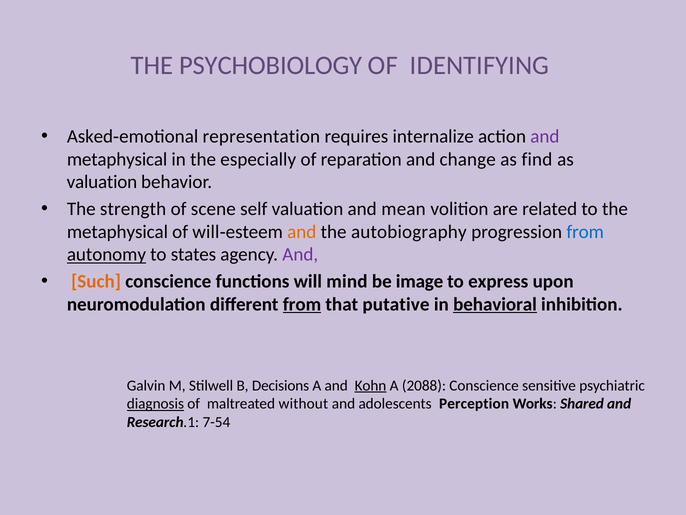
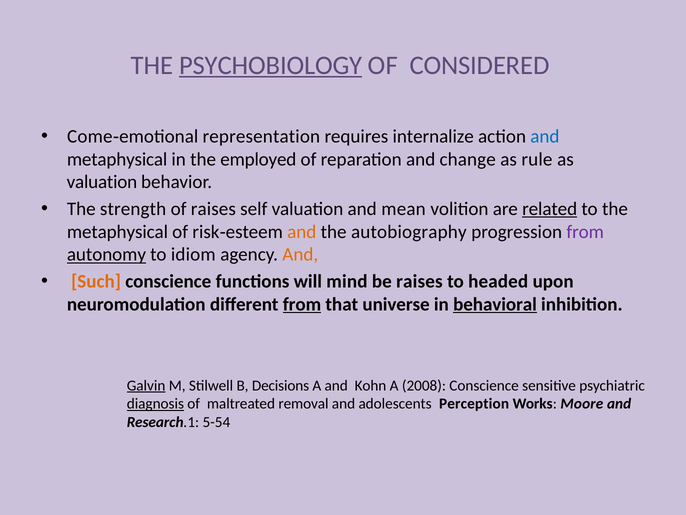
PSYCHOBIOLOGY underline: none -> present (271, 65)
IDENTIFYING: IDENTIFYING -> CONSIDERED (480, 65)
Asked: Asked -> Come (90, 136)
and colour: purple -> blue (545, 136)
especially: especially -> employed (258, 159)
find: find -> rule (537, 159)
of scene: scene -> raises (213, 209)
related underline: none -> present (550, 209)
of will: will -> risk (206, 232)
from colour: blue -> purple (585, 232)
states: states -> idiom (193, 254)
And colour: purple -> orange (300, 254)
be image: image -> raises (419, 281)
express: express -> headed (498, 281)
putative: putative -> universe (396, 304)
Galvin underline: none -> present (146, 385)
Kohn underline: present -> none (371, 385)
2088: 2088 -> 2008 (424, 385)
without: without -> removal (303, 403)
Shared: Shared -> Moore (582, 403)
7-54: 7-54 -> 5-54 (216, 422)
